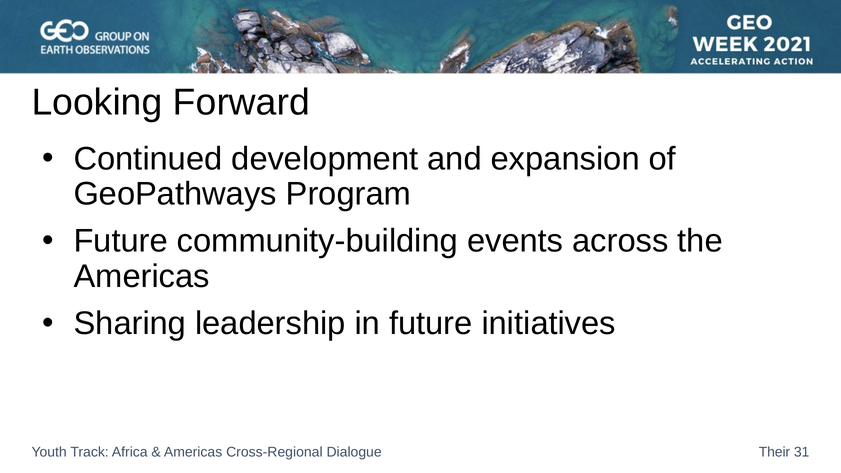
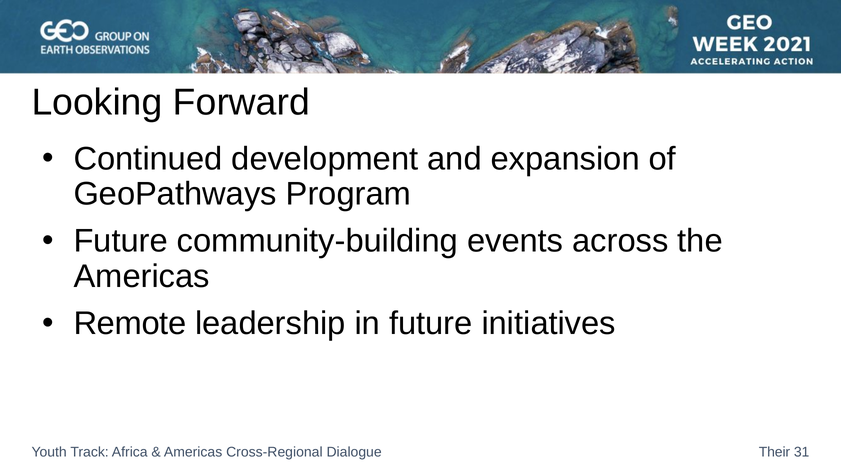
Sharing: Sharing -> Remote (130, 324)
